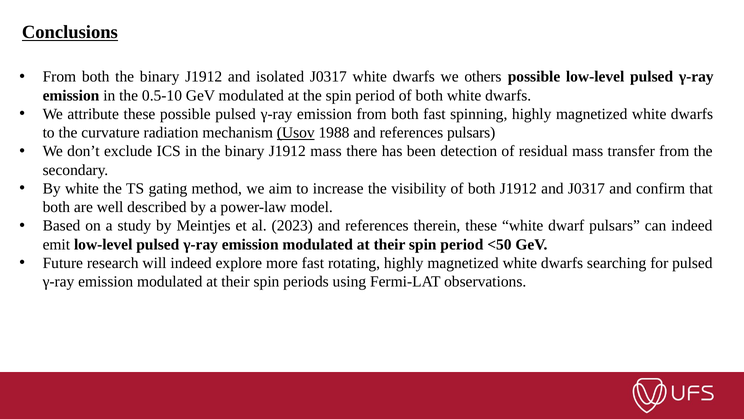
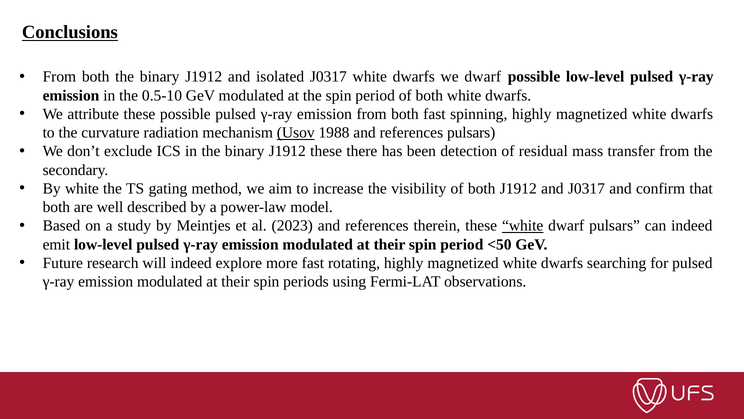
we others: others -> dwarf (483, 77)
J1912 mass: mass -> these (326, 151)
white underline: none -> present (523, 226)
